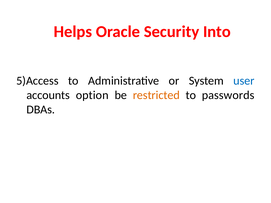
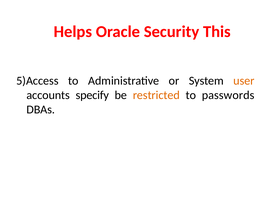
Into: Into -> This (217, 32)
user colour: blue -> orange (244, 81)
option: option -> specify (92, 95)
